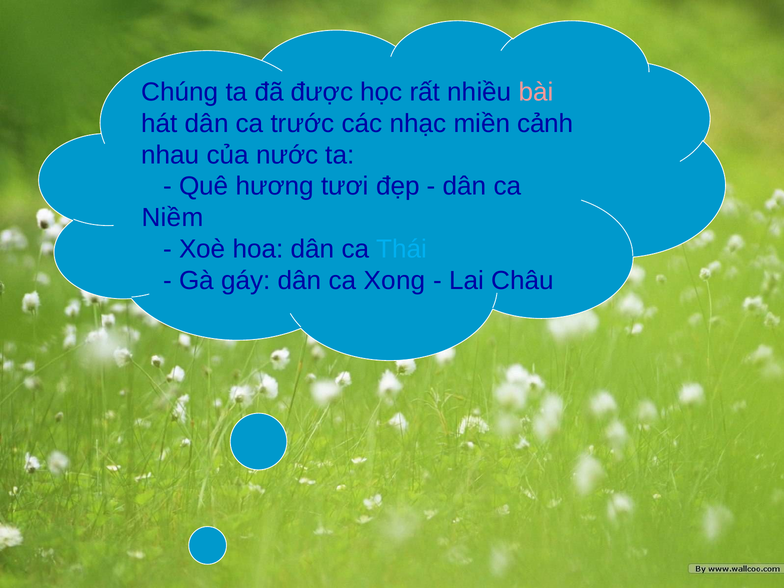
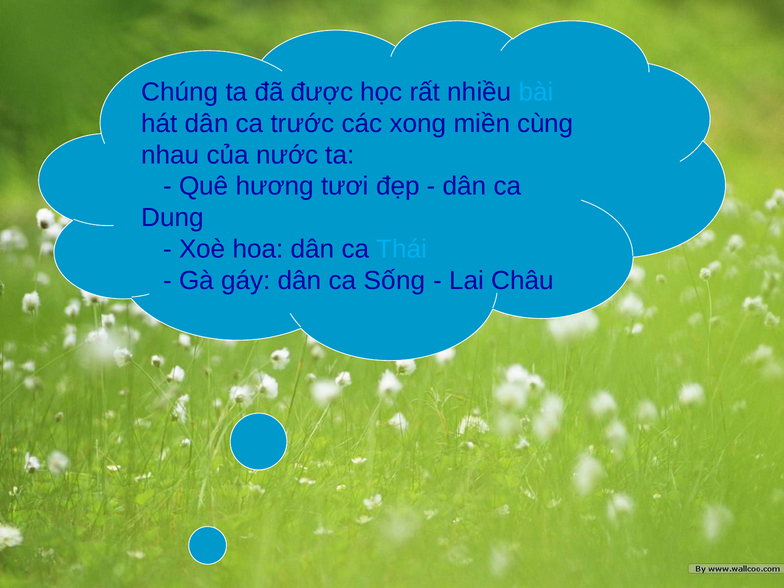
bài colour: pink -> light blue (536, 92)
nhạc: nhạc -> xong (418, 124)
cảnh: cảnh -> cùng (545, 124)
Niềm: Niềm -> Dung (173, 218)
Xong: Xong -> Sống (395, 280)
